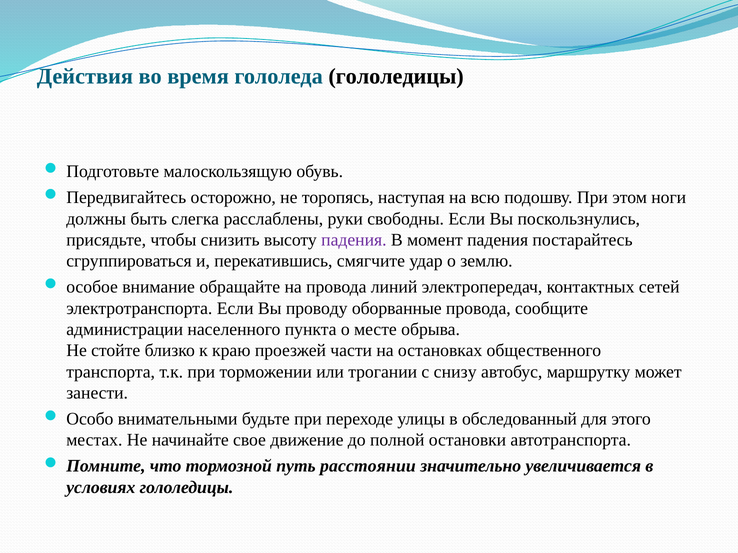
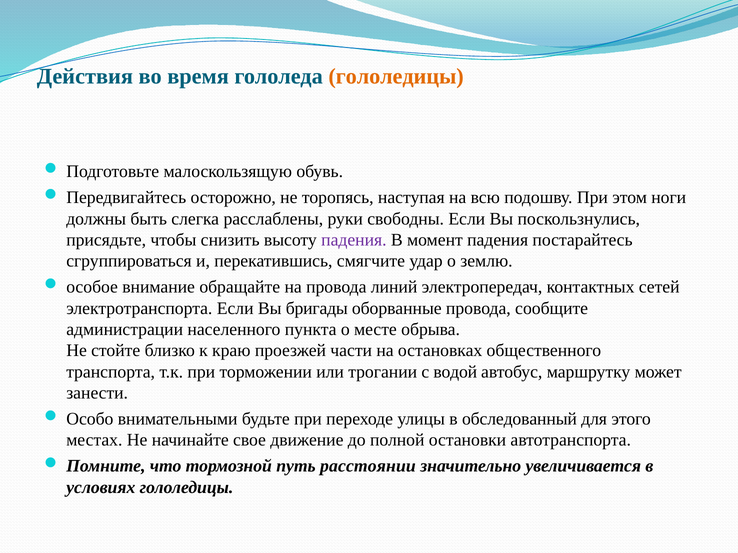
гололедицы colour: black -> orange (396, 77)
проводу: проводу -> бригады (317, 309)
снизу: снизу -> водой (455, 372)
